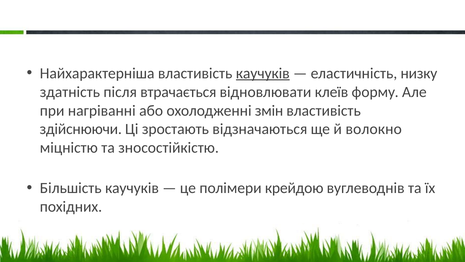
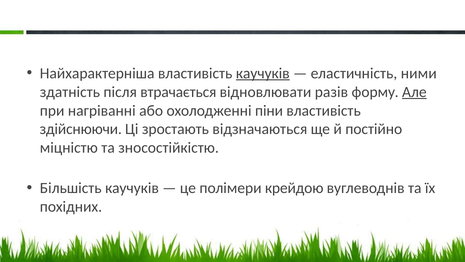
низку: низку -> ними (419, 73)
клеїв: клеїв -> разів (331, 92)
Але underline: none -> present (414, 92)
змін: змін -> піни (269, 110)
волокно: волокно -> постійно (374, 129)
